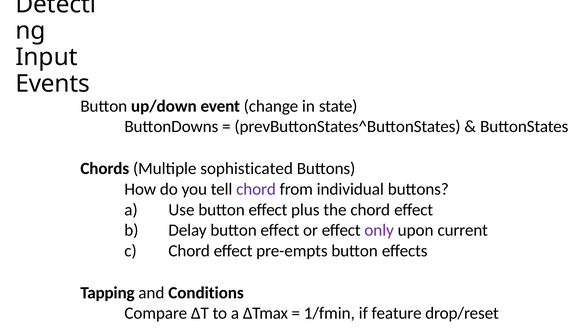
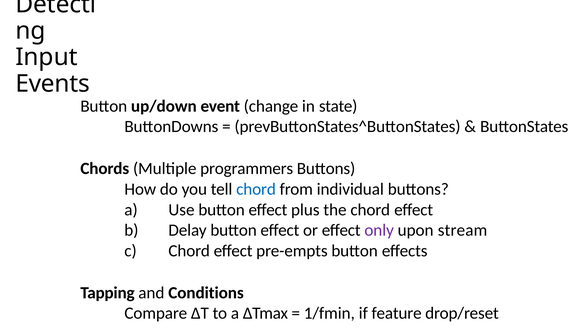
sophisticated: sophisticated -> programmers (247, 169)
chord colour: purple -> blue (256, 189)
current: current -> stream (463, 230)
